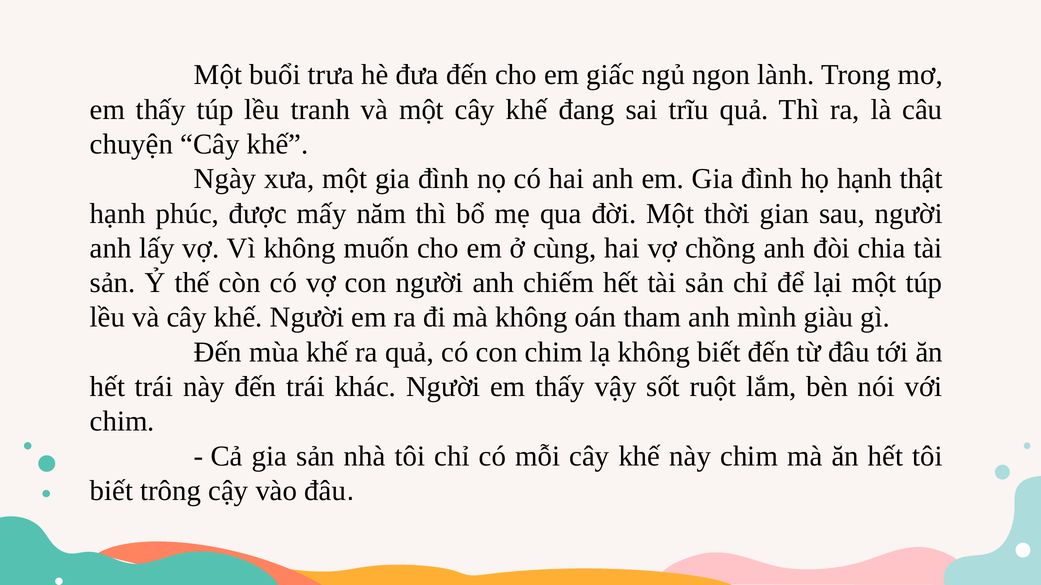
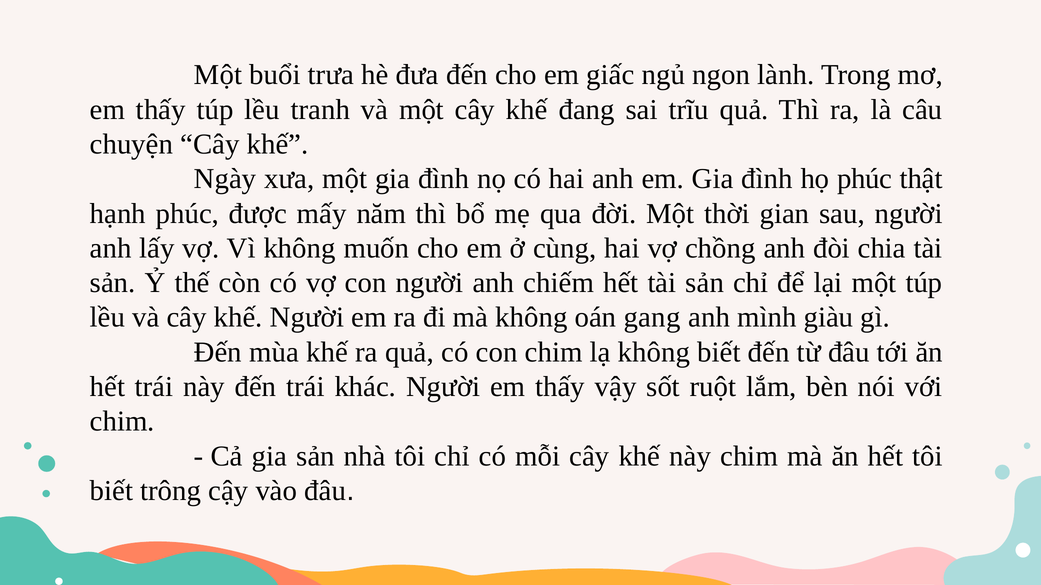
họ hạnh: hạnh -> phúc (865, 179)
tham: tham -> gang (652, 318)
